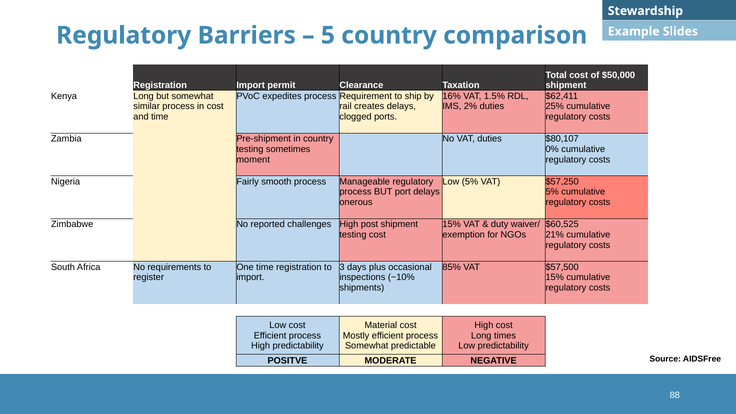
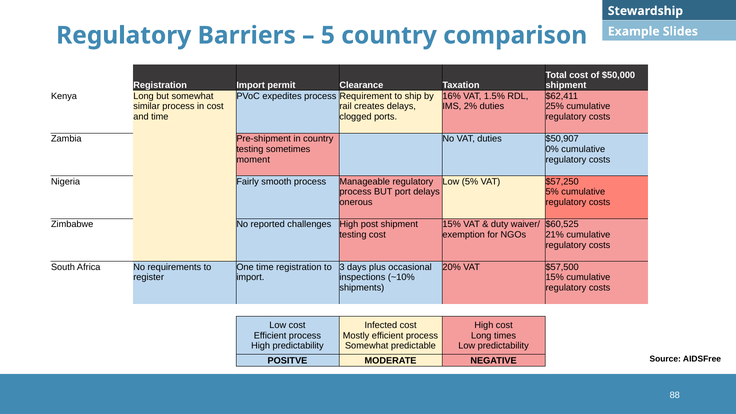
$80,107: $80,107 -> $50,907 (562, 139)
85%: 85% -> 20% (452, 267)
Material: Material -> Infected (381, 325)
